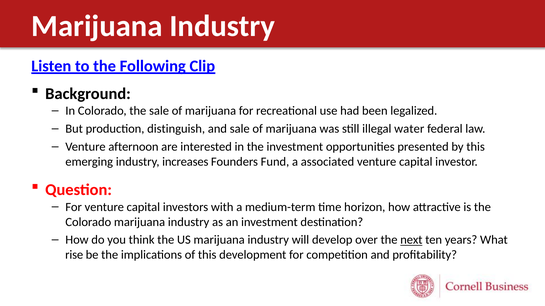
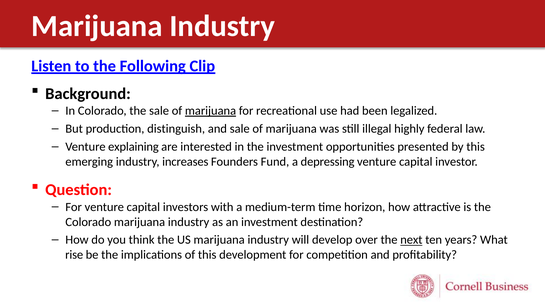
marijuana underline: none -> present (211, 111)
water: water -> highly (409, 129)
afternoon: afternoon -> explaining (133, 147)
associated: associated -> depressing (328, 162)
